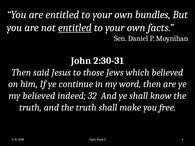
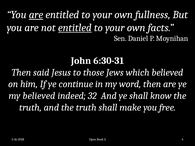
are underline: none -> present (36, 15)
bundles: bundles -> fullness (153, 15)
2:30-31: 2:30-31 -> 6:30-31 (109, 61)
